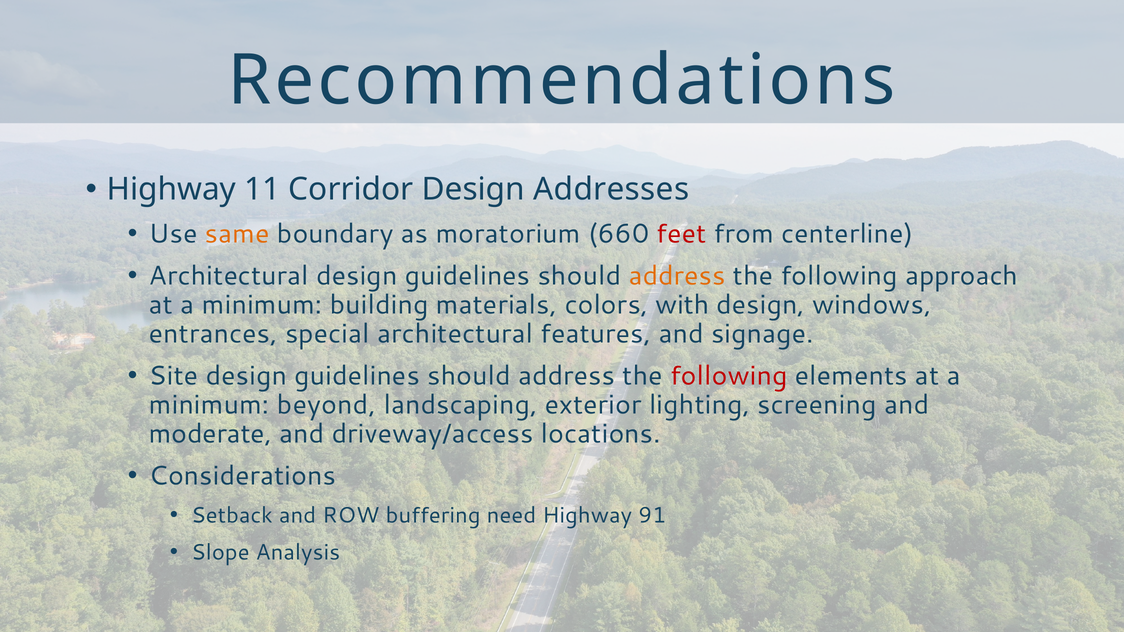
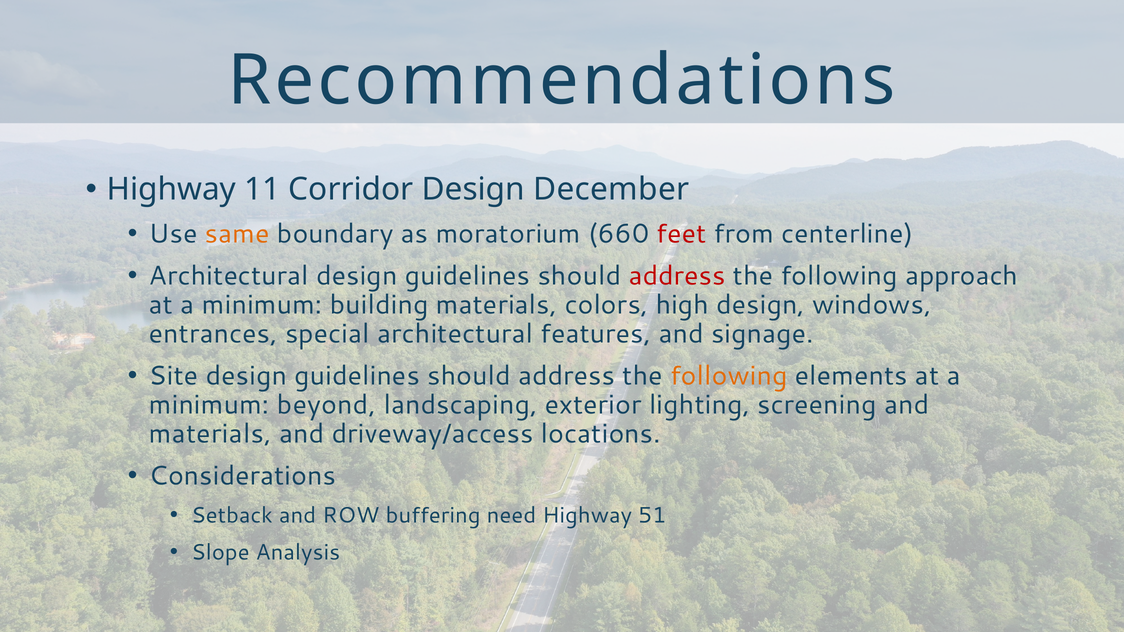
Addresses: Addresses -> December (611, 189)
address colour: orange -> red (677, 276)
with: with -> high (682, 305)
following colour: red -> orange (729, 376)
moderate: moderate -> materials (210, 434)
91: 91 -> 51 (652, 516)
